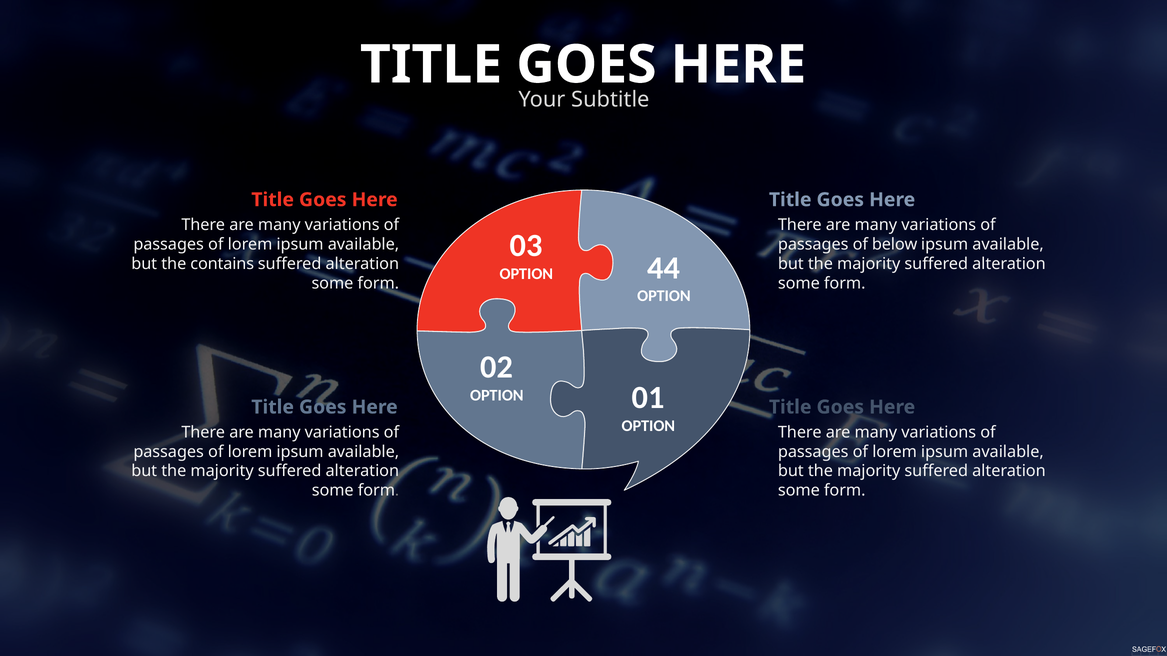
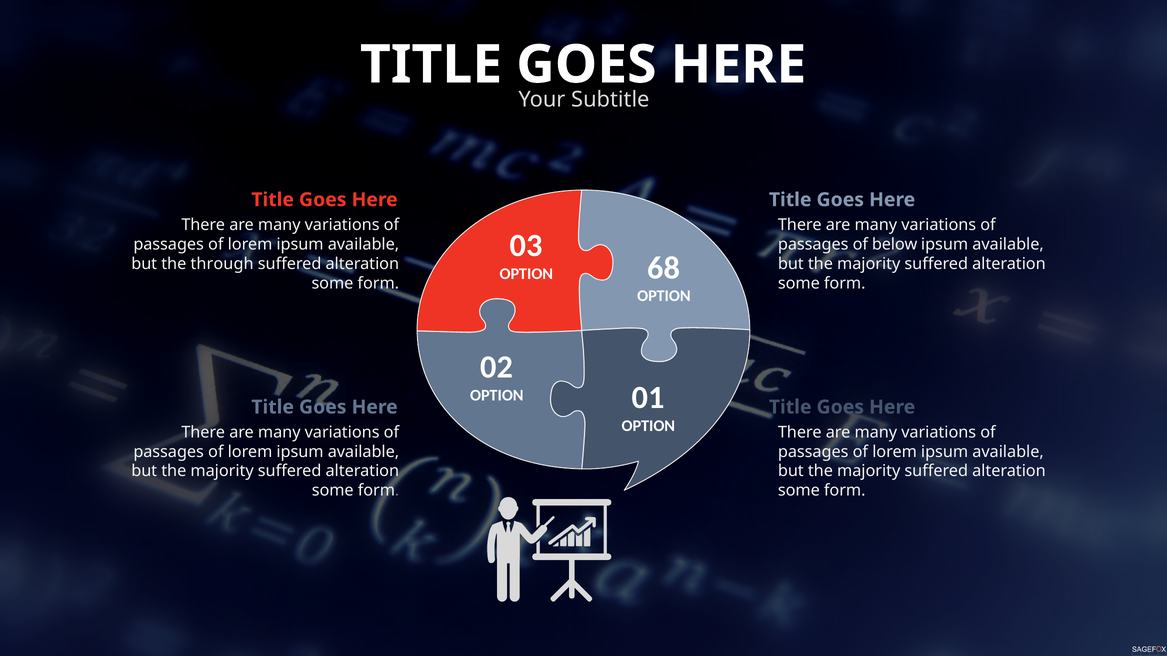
contains: contains -> through (222, 264)
44: 44 -> 68 (664, 268)
